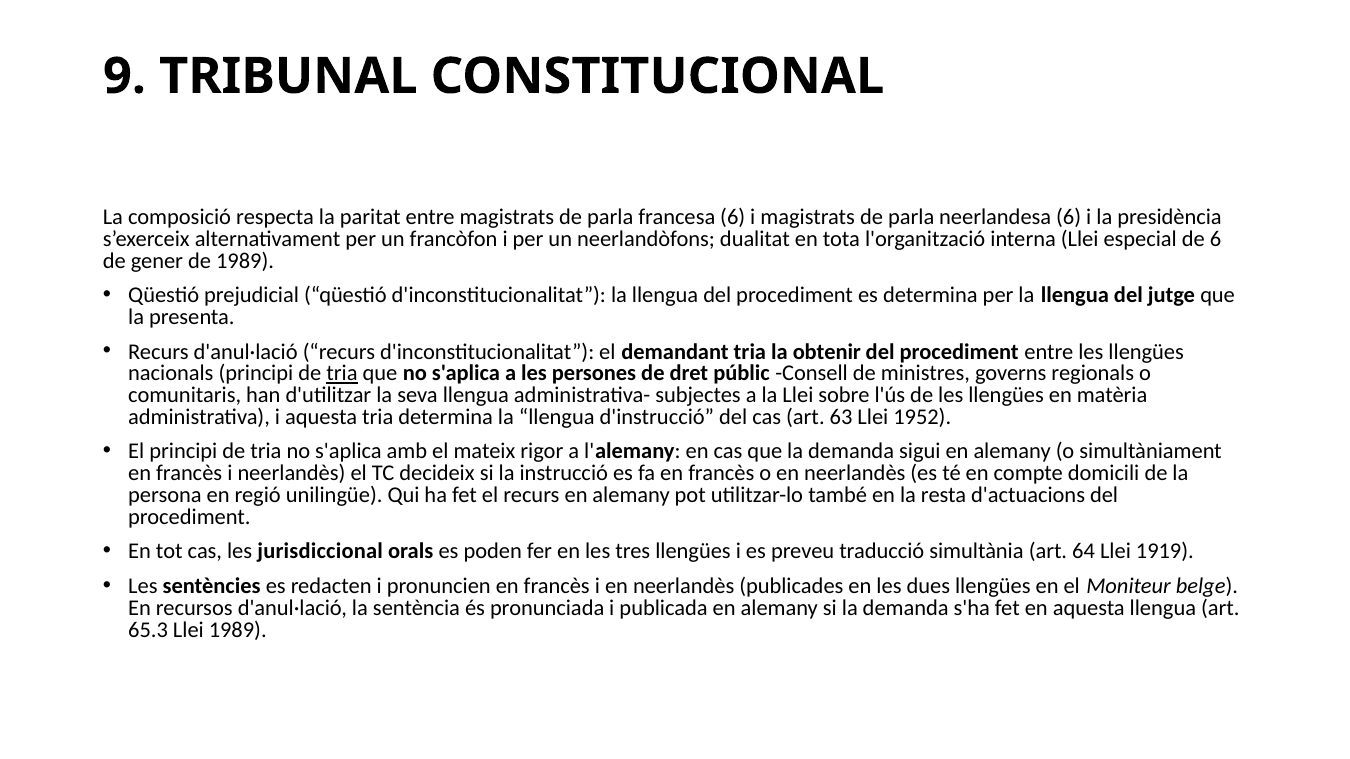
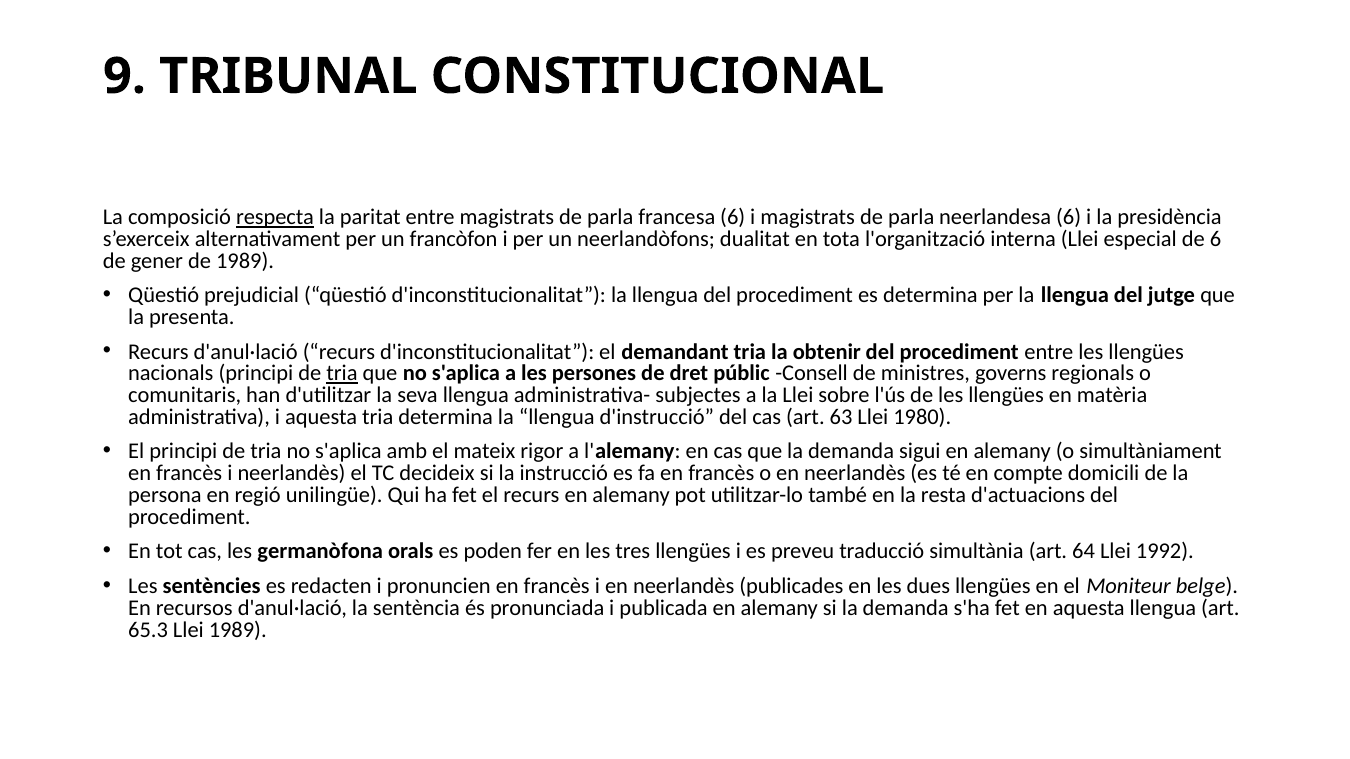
respecta underline: none -> present (275, 217)
1952: 1952 -> 1980 (922, 417)
jurisdiccional: jurisdiccional -> germanòfona (320, 552)
1919: 1919 -> 1992 (1165, 552)
